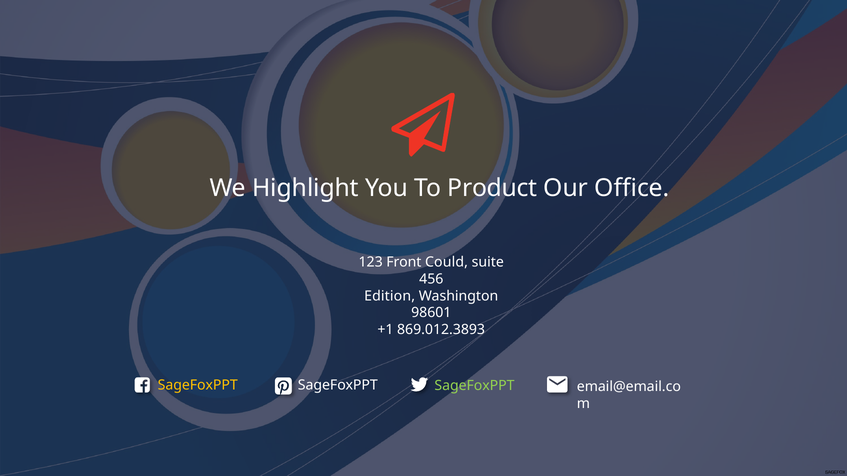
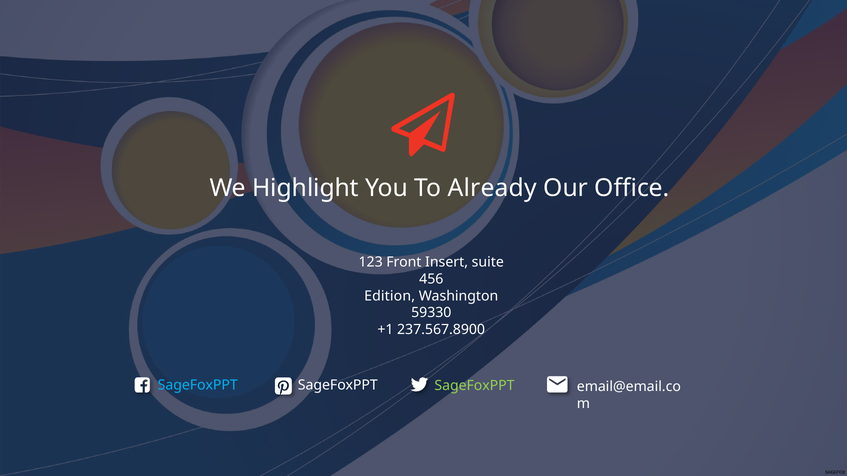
Product: Product -> Already (492, 188)
Could: Could -> Insert (447, 262)
98601: 98601 -> 59330 (431, 313)
869.012.3893: 869.012.3893 -> 237.567.8900 (441, 330)
SageFoxPPT colour: yellow -> light blue (198, 386)
